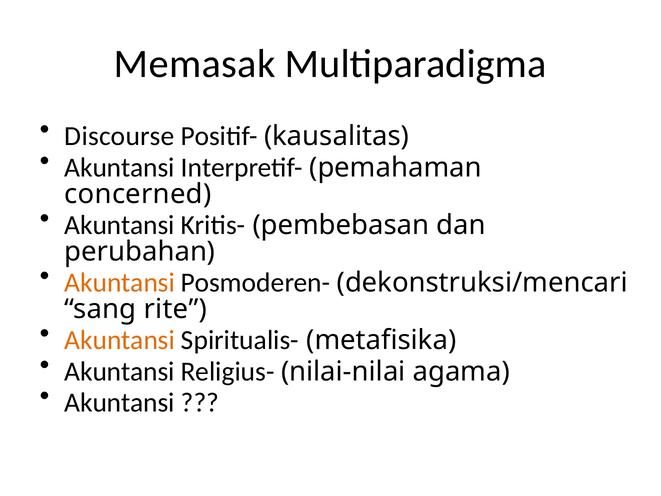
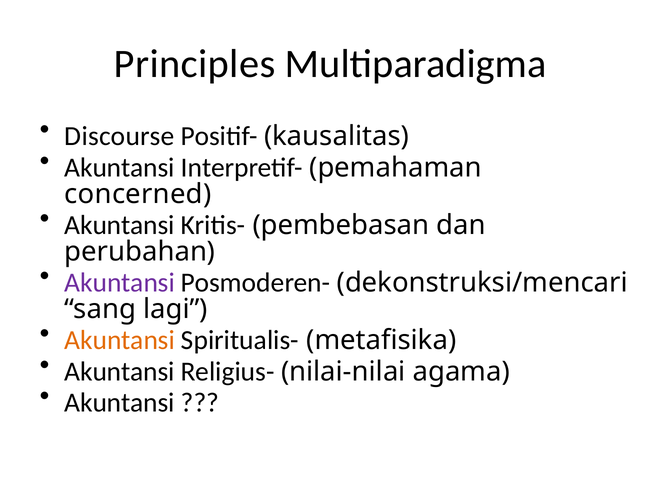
Memasak: Memasak -> Principles (195, 64)
Akuntansi colour: orange -> purple (120, 283)
rite: rite -> lagi (175, 309)
